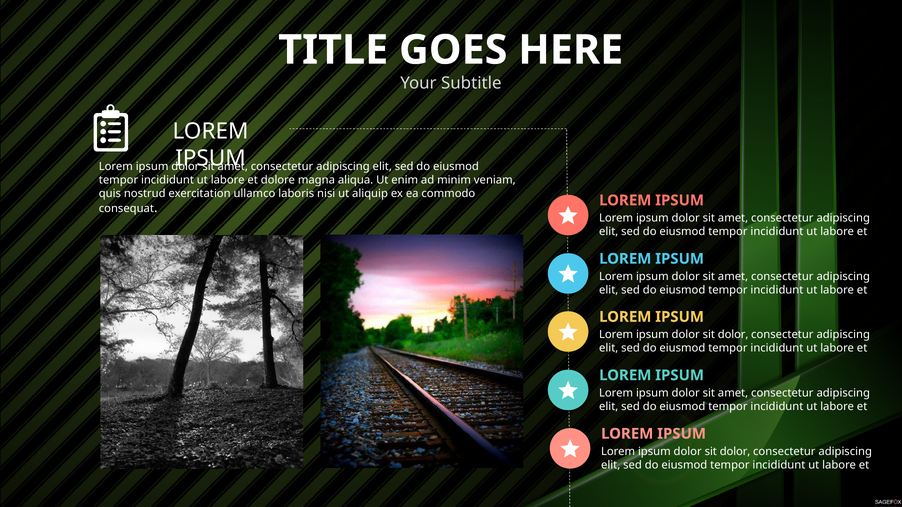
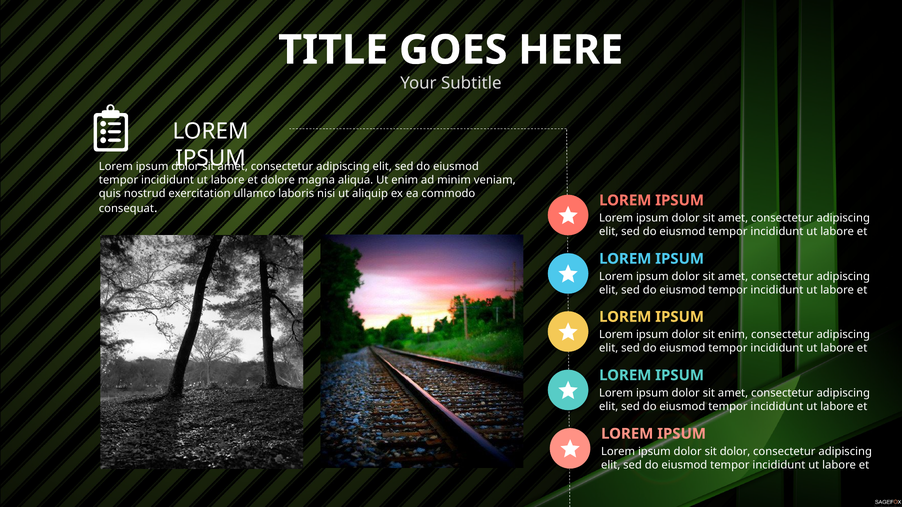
dolor: dolor -> enim (733, 335)
